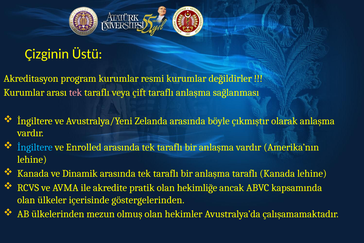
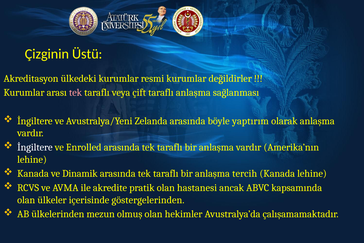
program: program -> ülkedeki (79, 78)
çıkmıştır: çıkmıştır -> yaptırım (250, 121)
İngiltere colour: light blue -> white (35, 147)
anlaşma taraflı: taraflı -> tercih (245, 173)
hekimliğe: hekimliğe -> hastanesi (197, 188)
